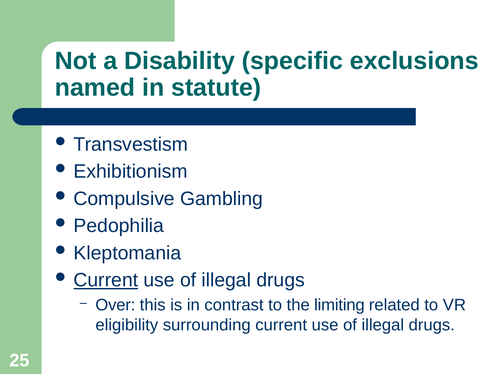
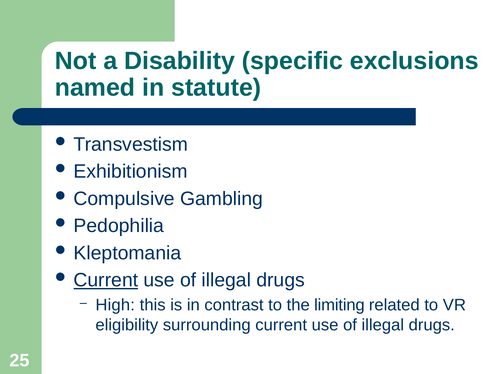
Over: Over -> High (115, 305)
